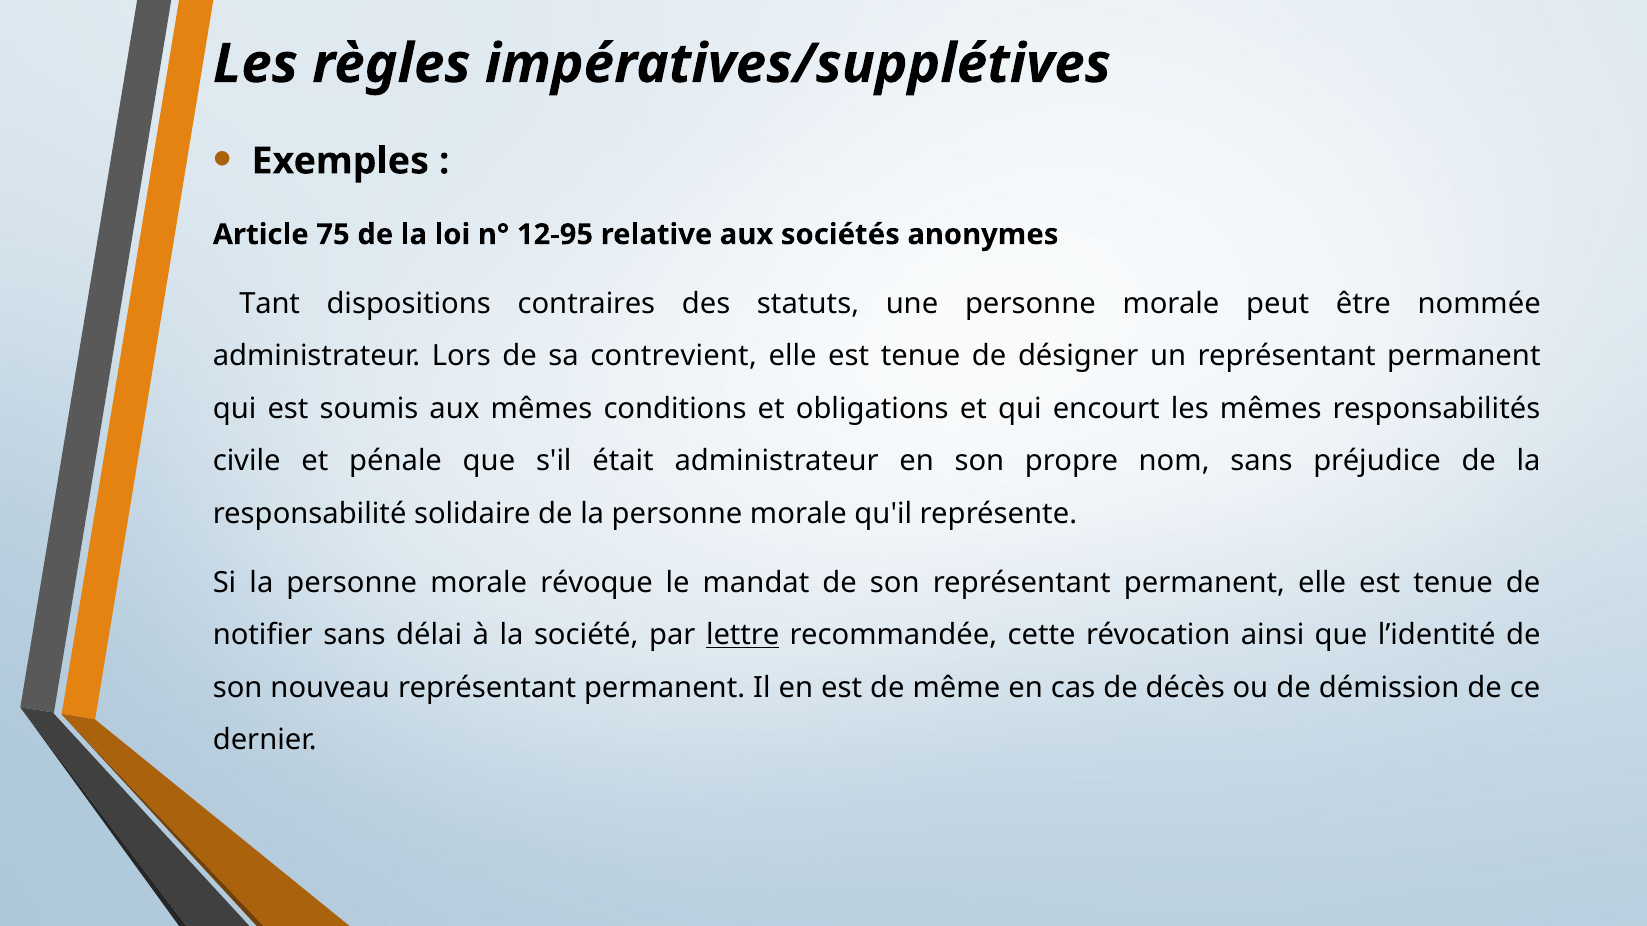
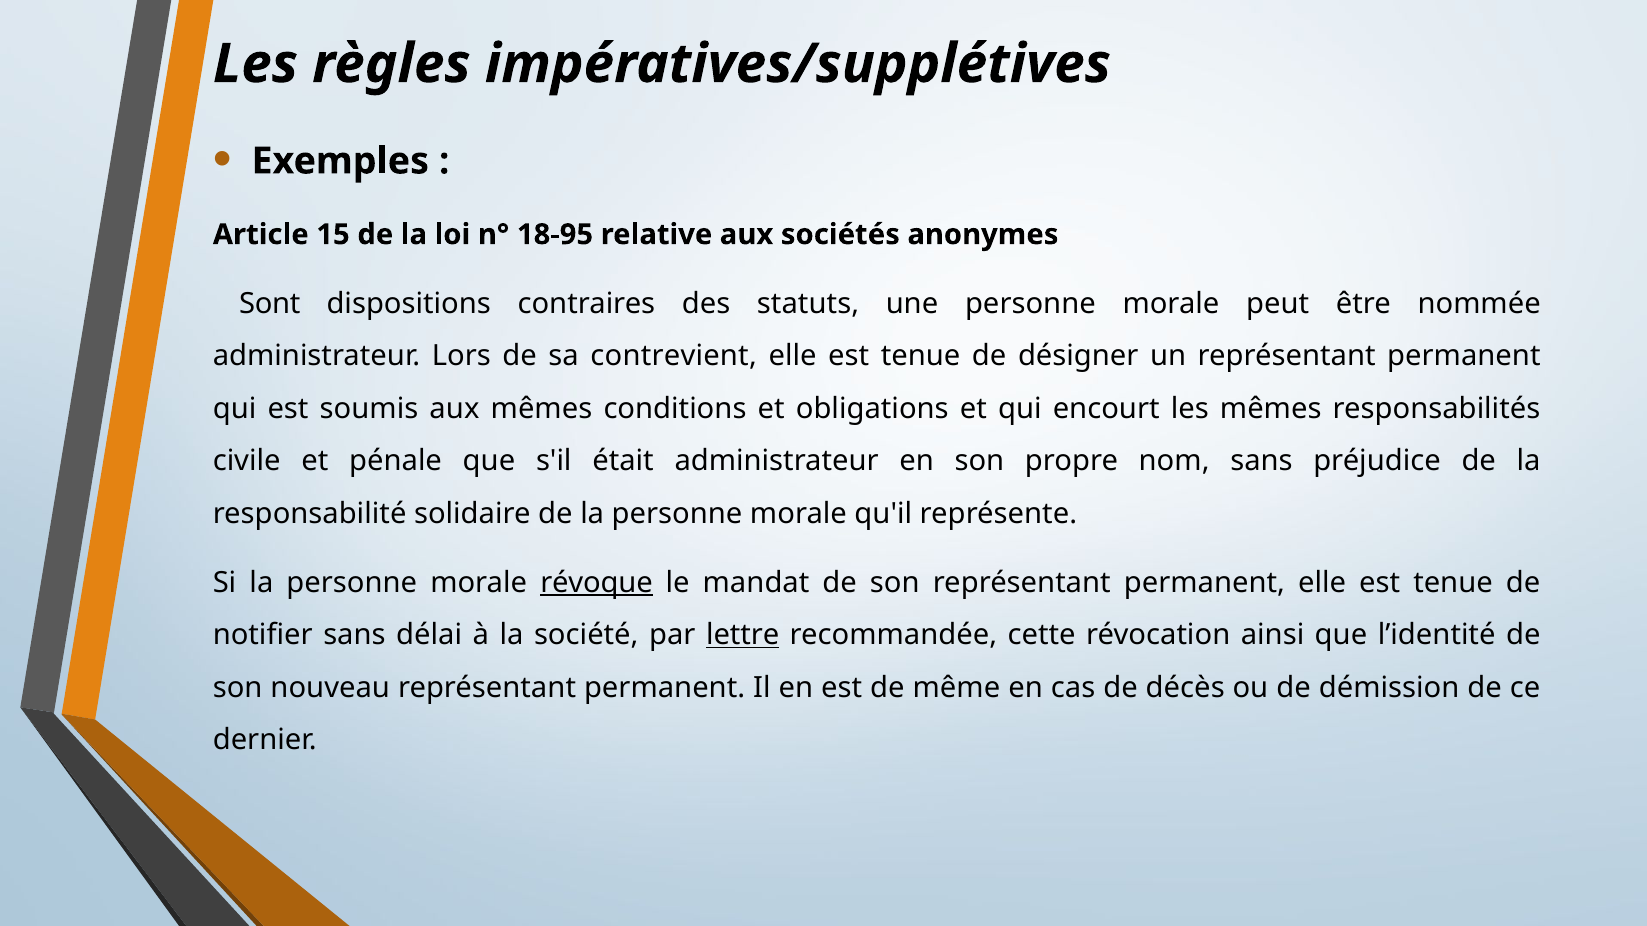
75: 75 -> 15 (333, 235)
12-95: 12-95 -> 18-95 (555, 235)
Tant: Tant -> Sont (270, 304)
révoque underline: none -> present (597, 583)
